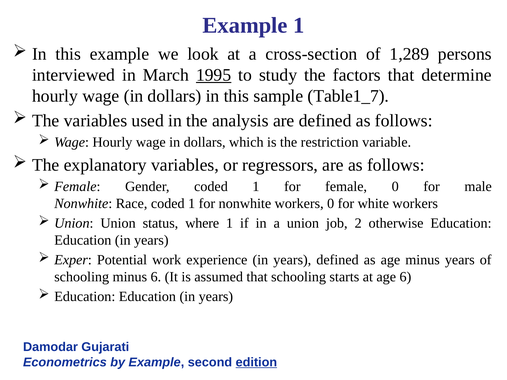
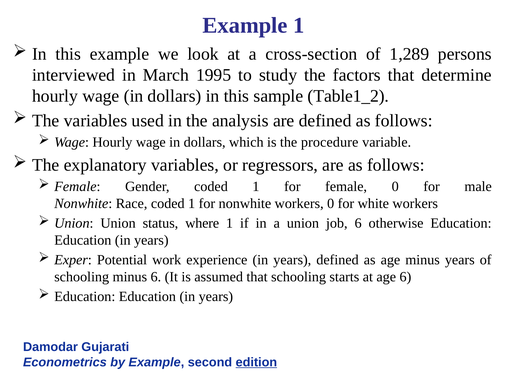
1995 underline: present -> none (214, 75)
Table1_7: Table1_7 -> Table1_2 (348, 96)
restriction: restriction -> procedure (330, 142)
job 2: 2 -> 6 (358, 223)
